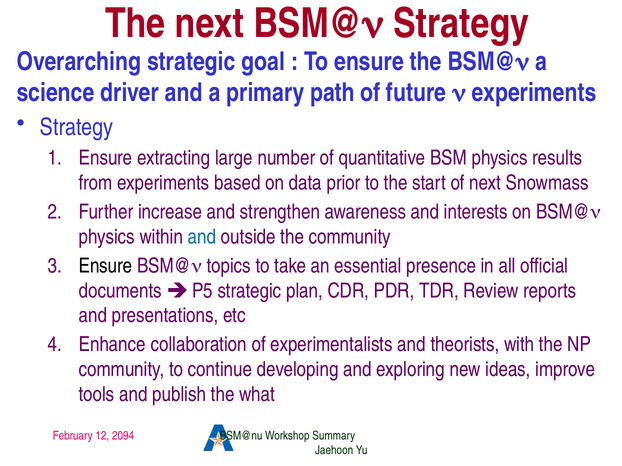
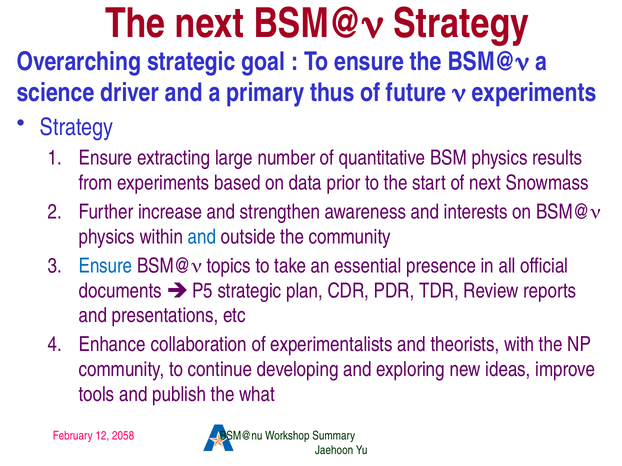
path: path -> thus (332, 93)
Ensure colour: black -> blue (106, 266)
2094: 2094 -> 2058 (123, 436)
